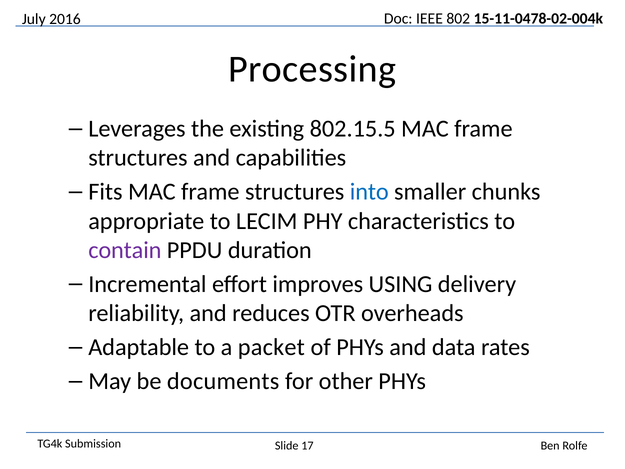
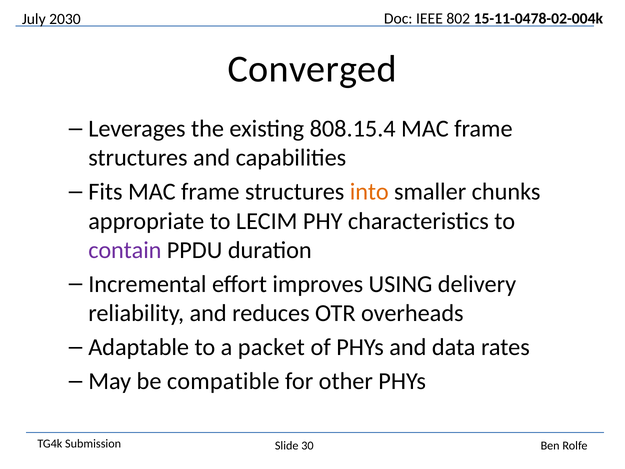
2016: 2016 -> 2030 (65, 19)
Processing: Processing -> Converged (312, 69)
802.15.5: 802.15.5 -> 808.15.4 (353, 129)
into colour: blue -> orange (369, 192)
documents: documents -> compatible (223, 381)
17: 17 -> 30 (307, 445)
